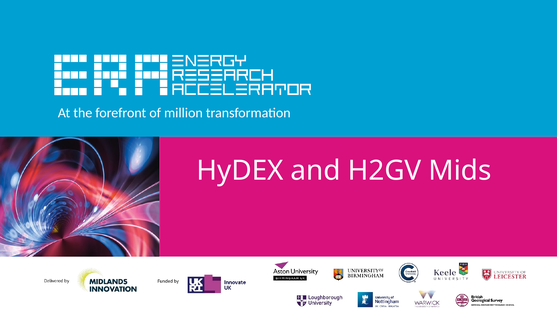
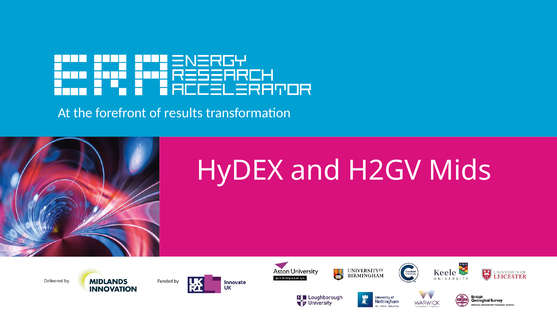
million: million -> results (183, 113)
